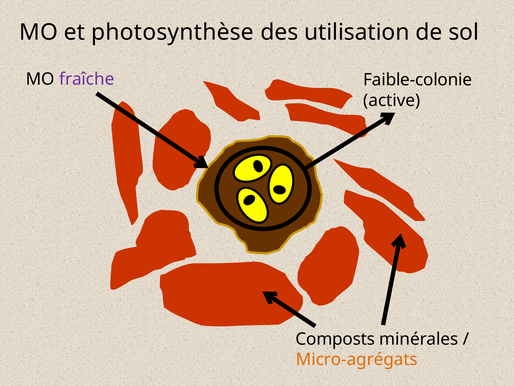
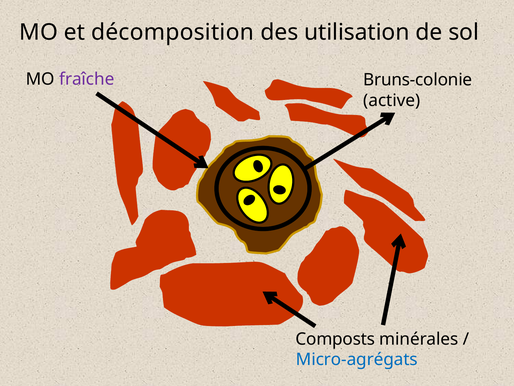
photosynthèse: photosynthèse -> décomposition (173, 32)
Faible-colonie: Faible-colonie -> Bruns-colonie (418, 80)
Micro-agrégats colour: orange -> blue (357, 359)
